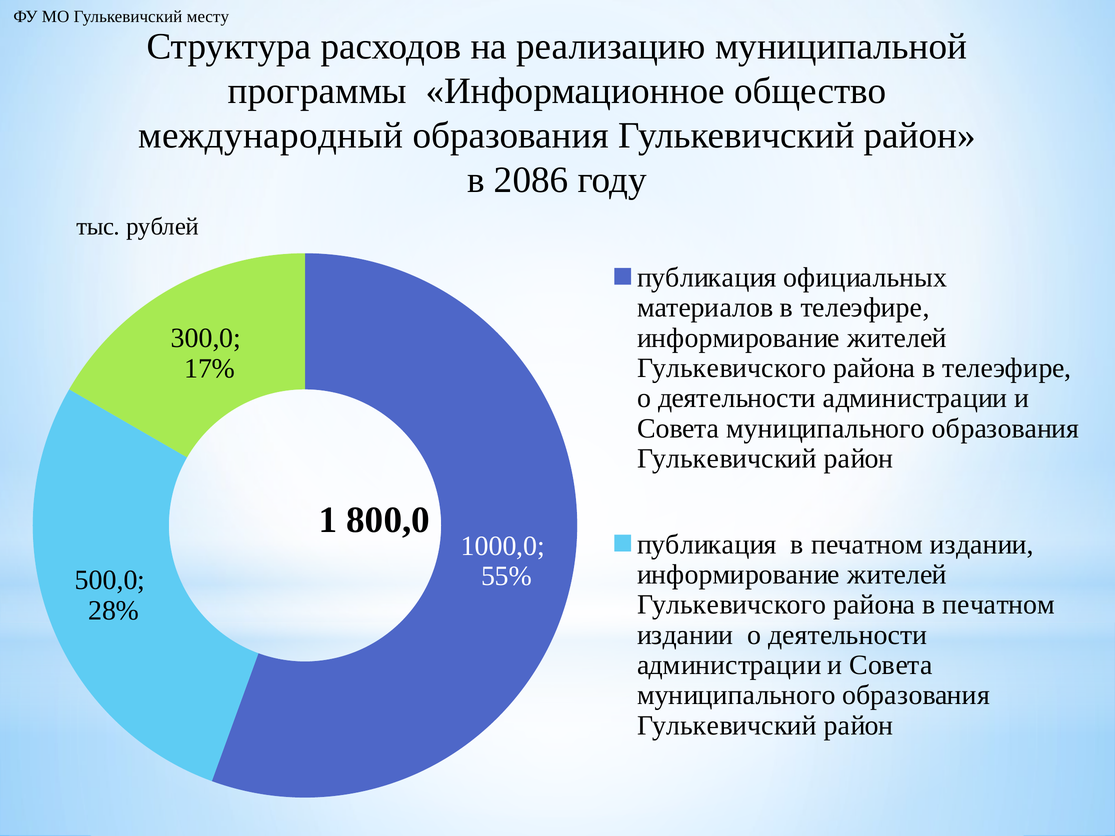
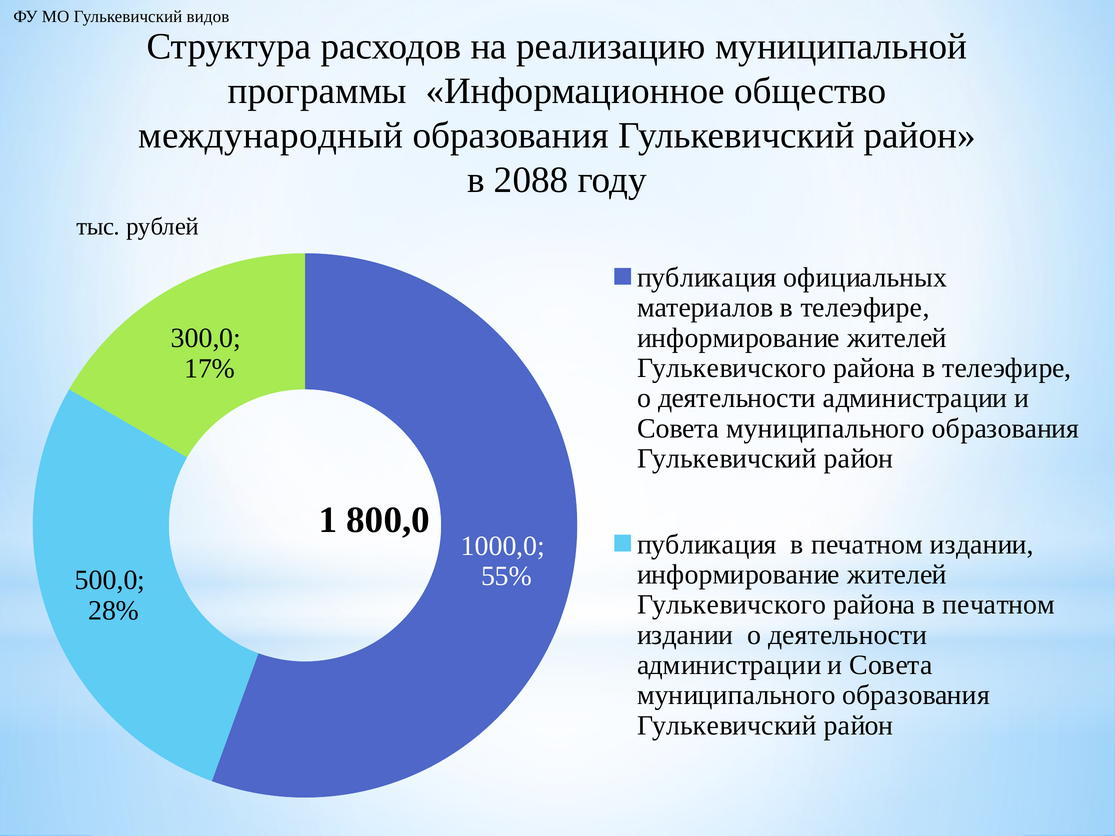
месту: месту -> видов (208, 17)
2086: 2086 -> 2088 (531, 180)
